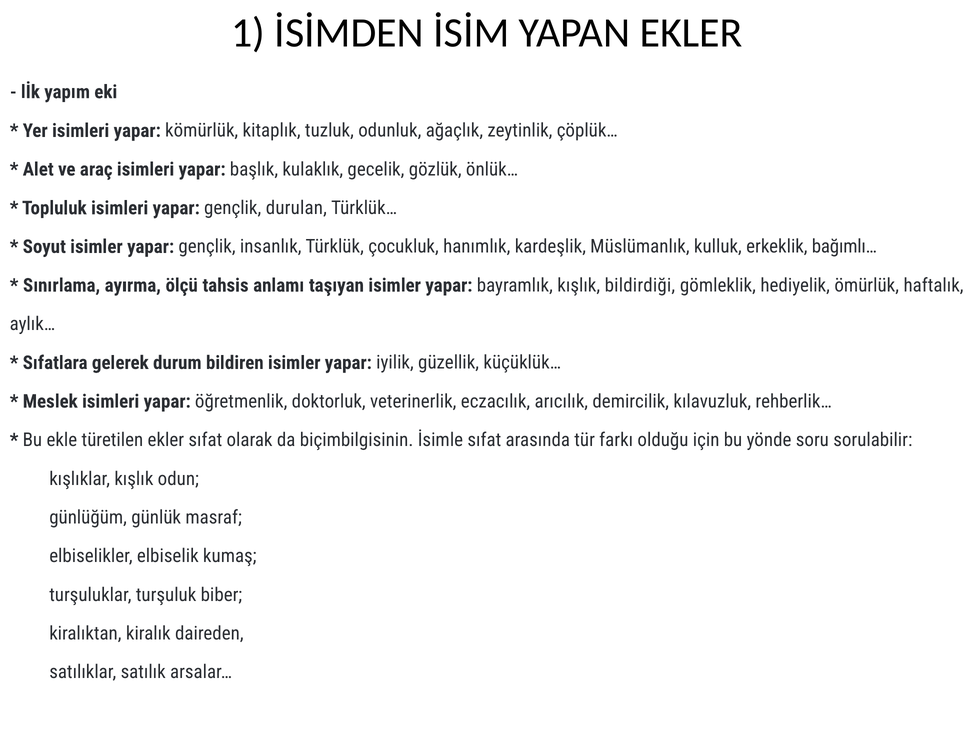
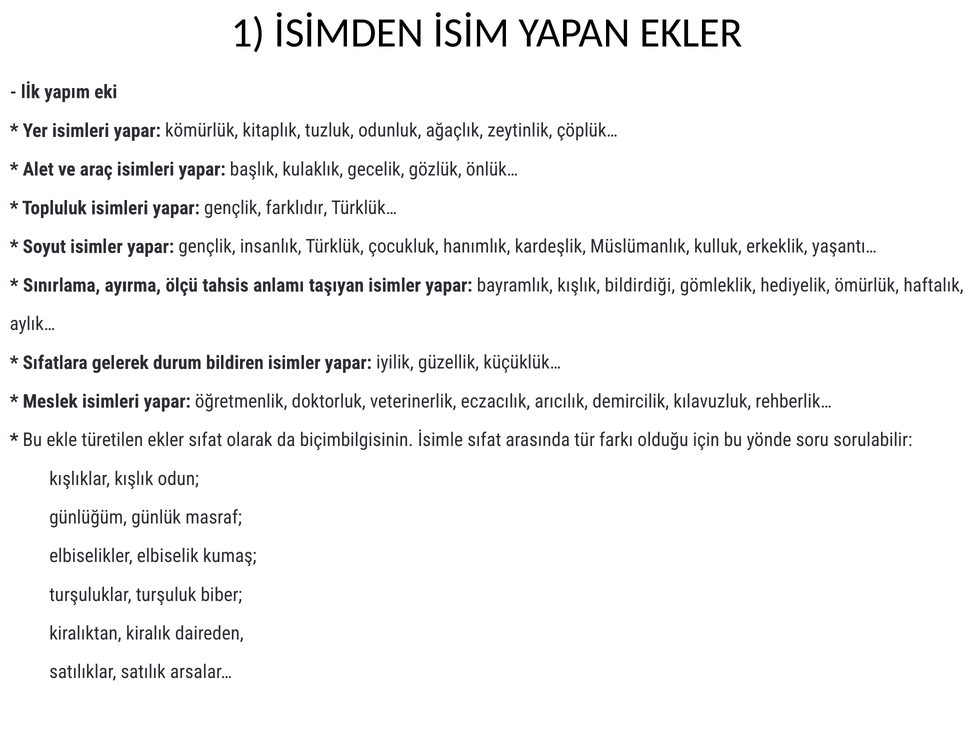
durulan: durulan -> farklıdır (296, 208)
bağımlı…: bağımlı… -> yaşantı… (844, 247)
